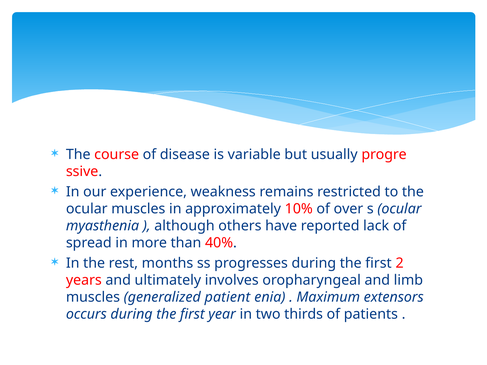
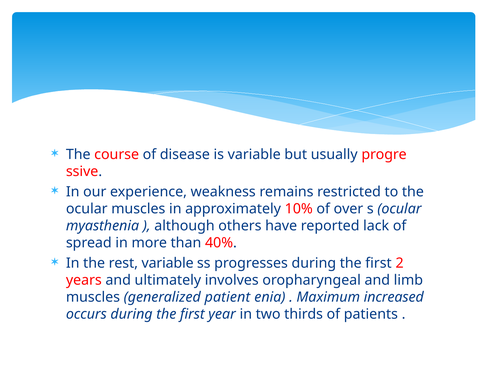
rest months: months -> variable (168, 263)
extensors: extensors -> increased (394, 297)
